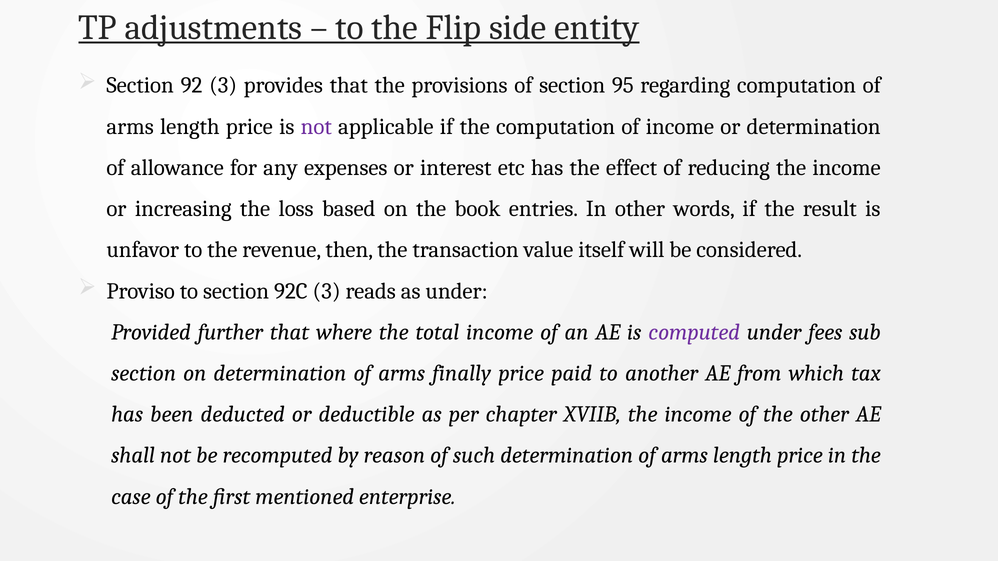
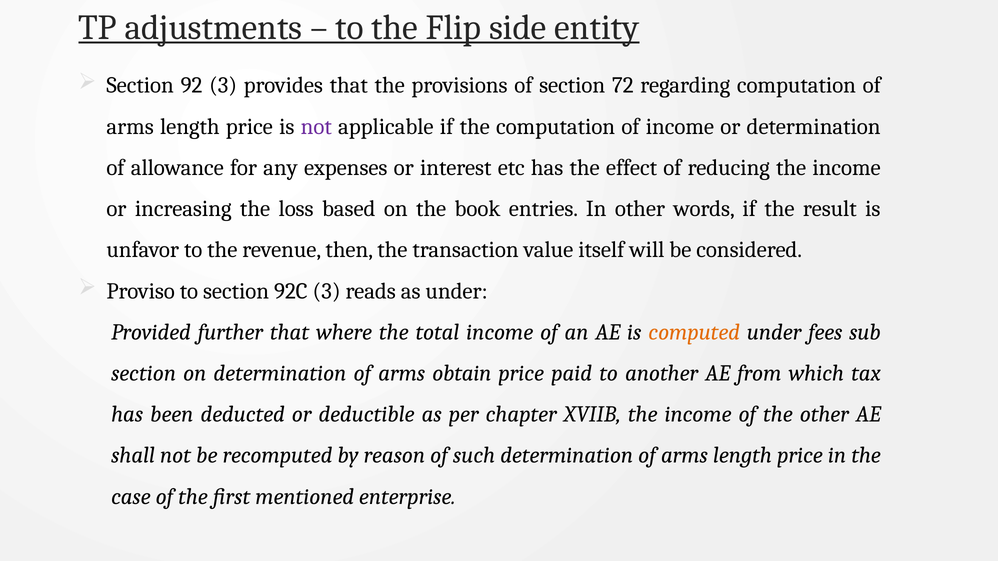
95: 95 -> 72 (623, 85)
computed colour: purple -> orange (694, 332)
finally: finally -> obtain (462, 373)
